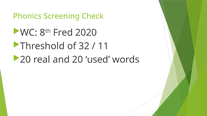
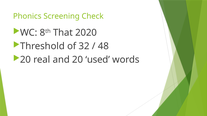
Fred: Fred -> That (63, 33)
11: 11 -> 48 (103, 46)
